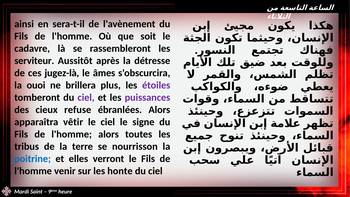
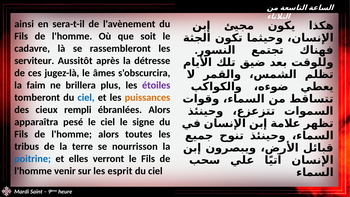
ouoi: ouoi -> faim (36, 85)
ciel colour: purple -> blue (86, 97)
puissances colour: purple -> orange (147, 97)
refuse: refuse -> rempli (78, 110)
vêtir: vêtir -> pesé (73, 122)
honte: honte -> esprit (120, 171)
